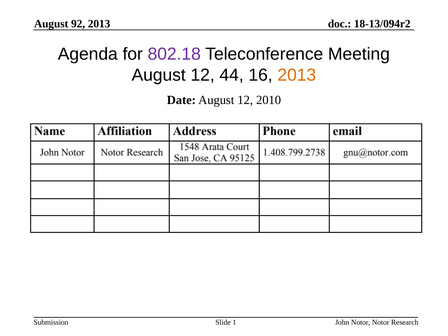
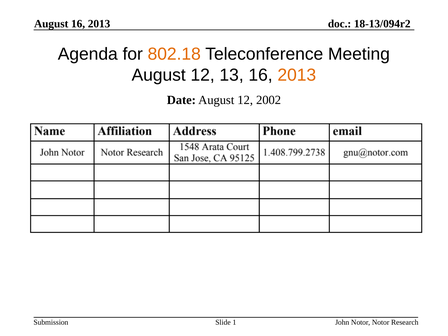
August 92: 92 -> 16 (78, 24)
802.18 colour: purple -> orange (174, 54)
44: 44 -> 13 (232, 75)
2010: 2010 -> 2002 (269, 100)
